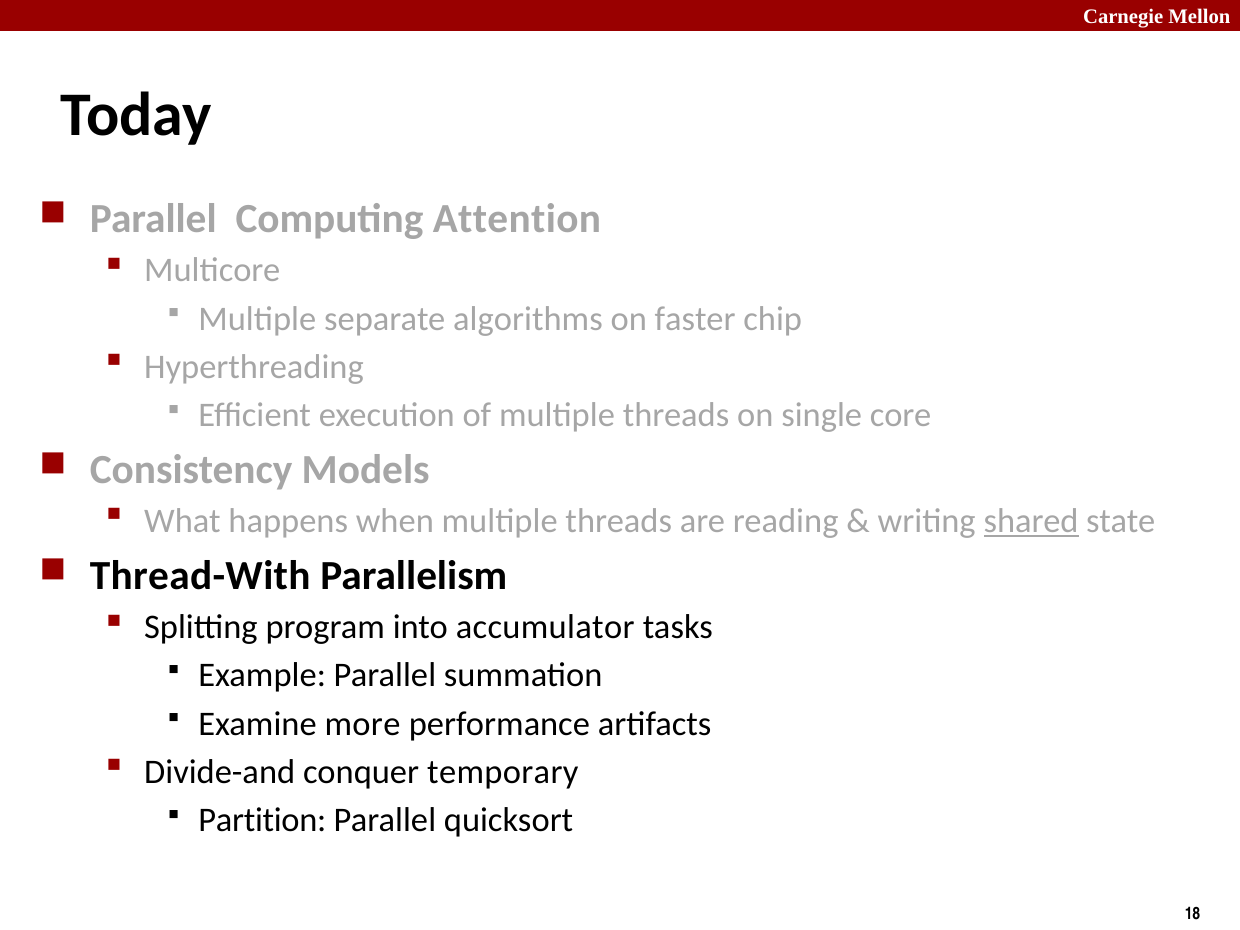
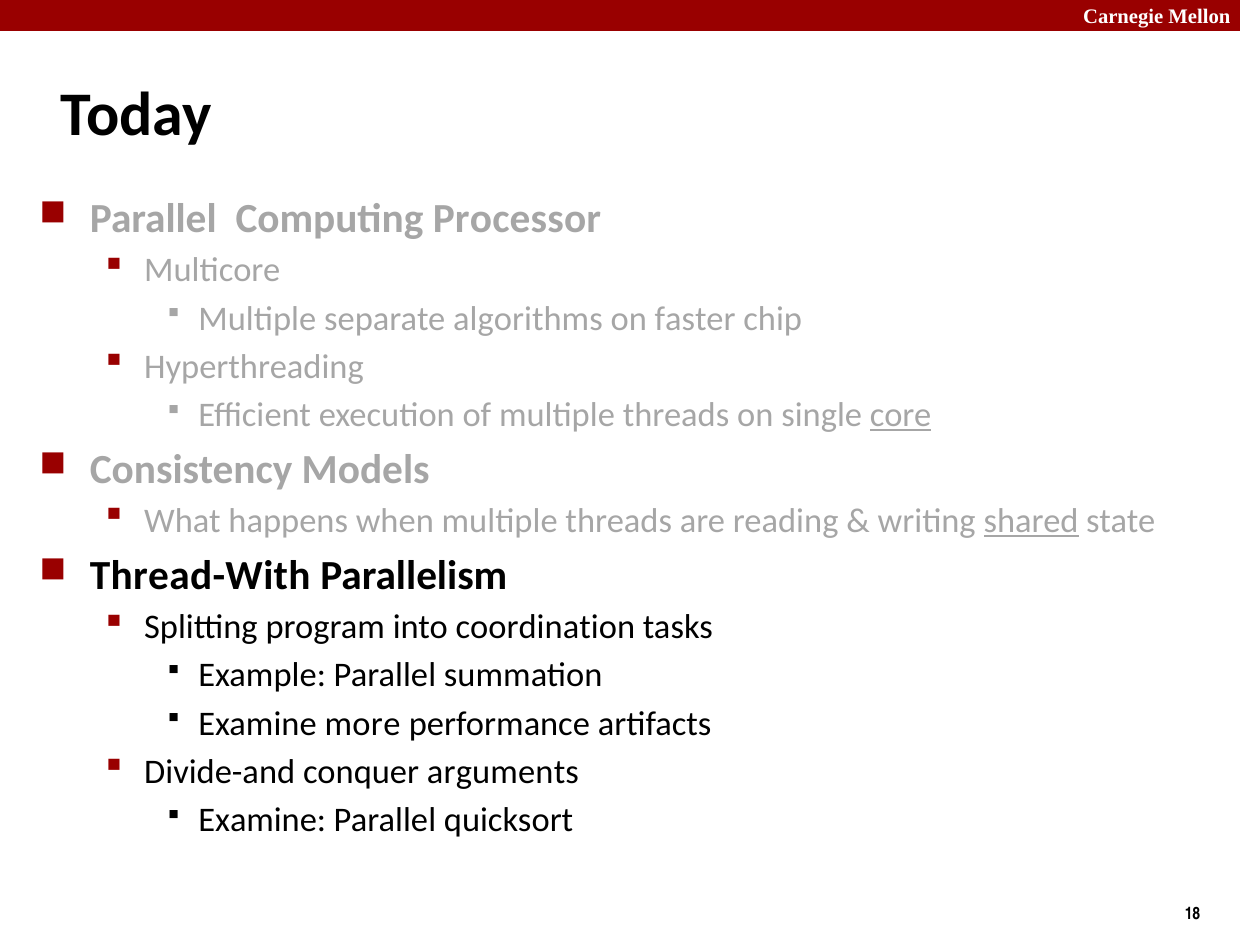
Attention: Attention -> Processor (517, 219)
core underline: none -> present (901, 415)
accumulator: accumulator -> coordination (545, 627)
temporary: temporary -> arguments (503, 772)
Partition: Partition -> Examine (262, 820)
